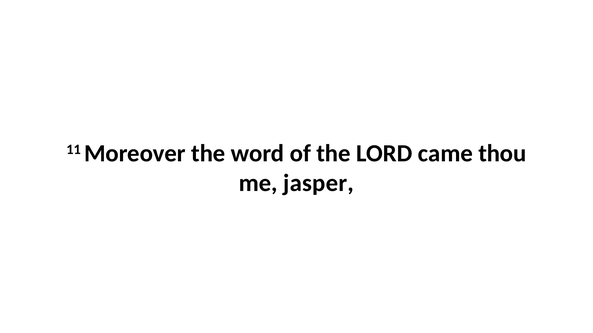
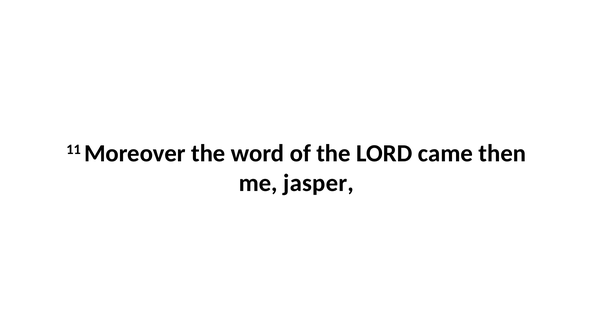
thou: thou -> then (502, 154)
